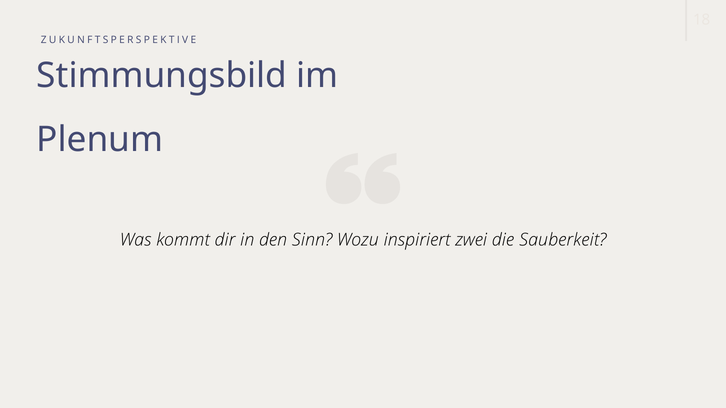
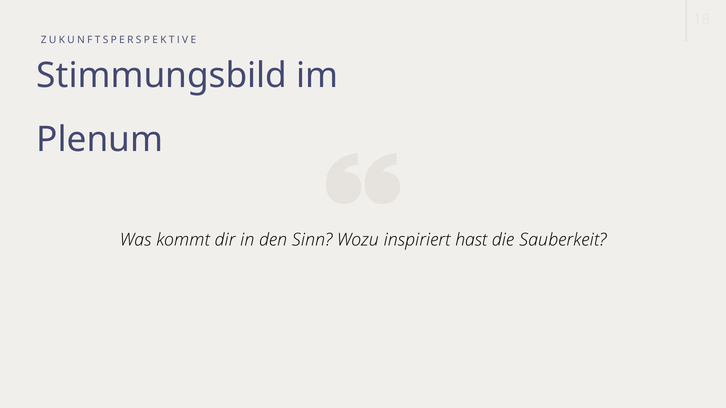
zwei: zwei -> hast (471, 240)
